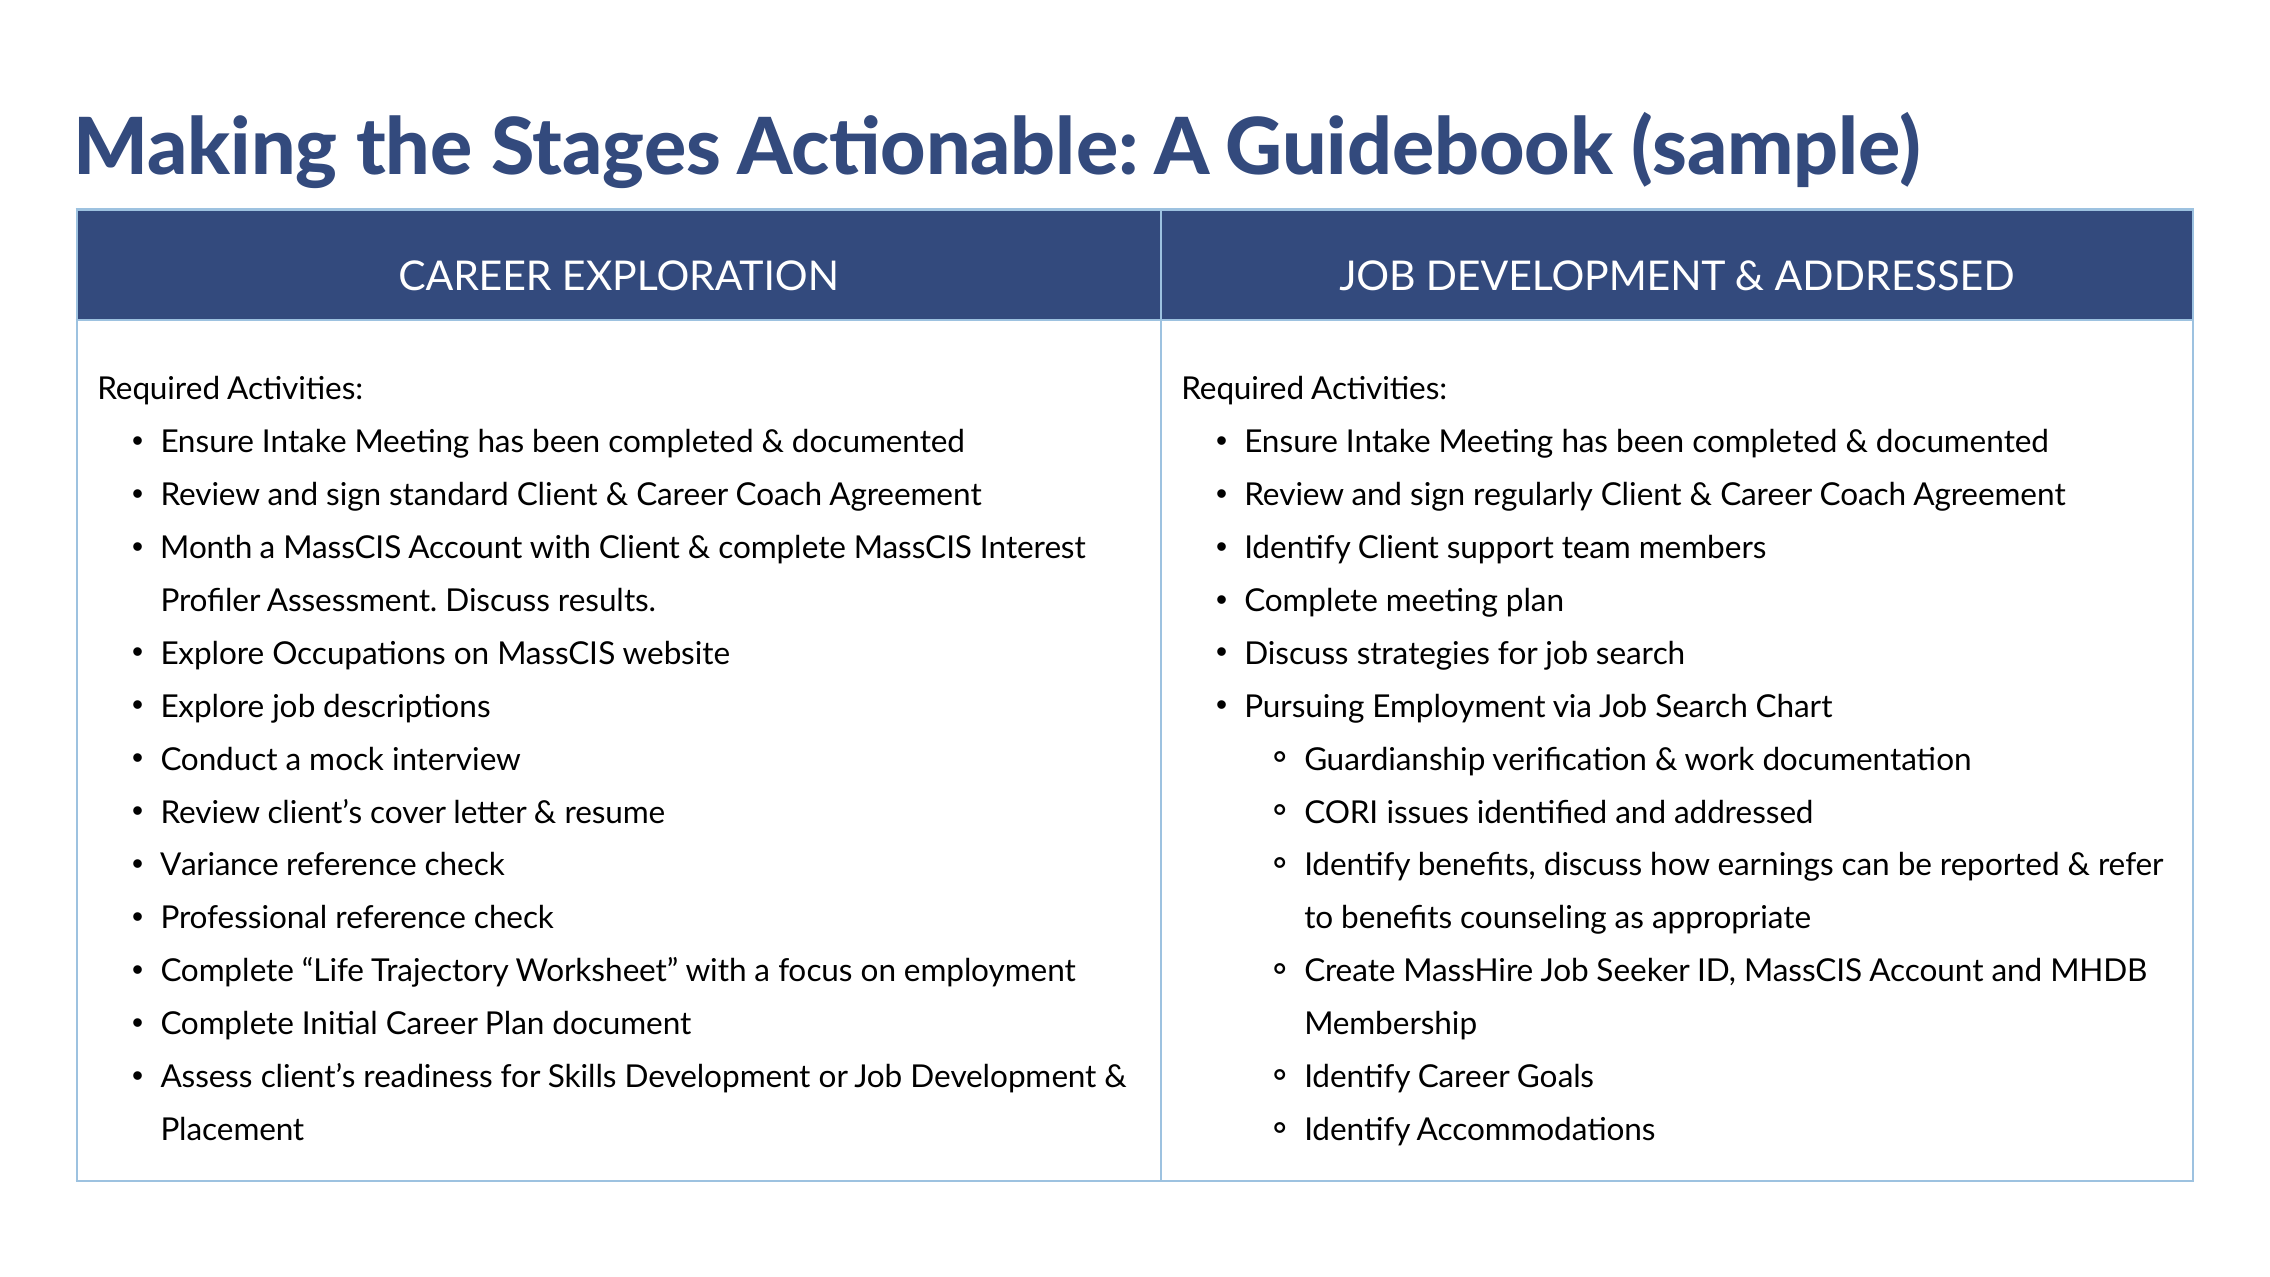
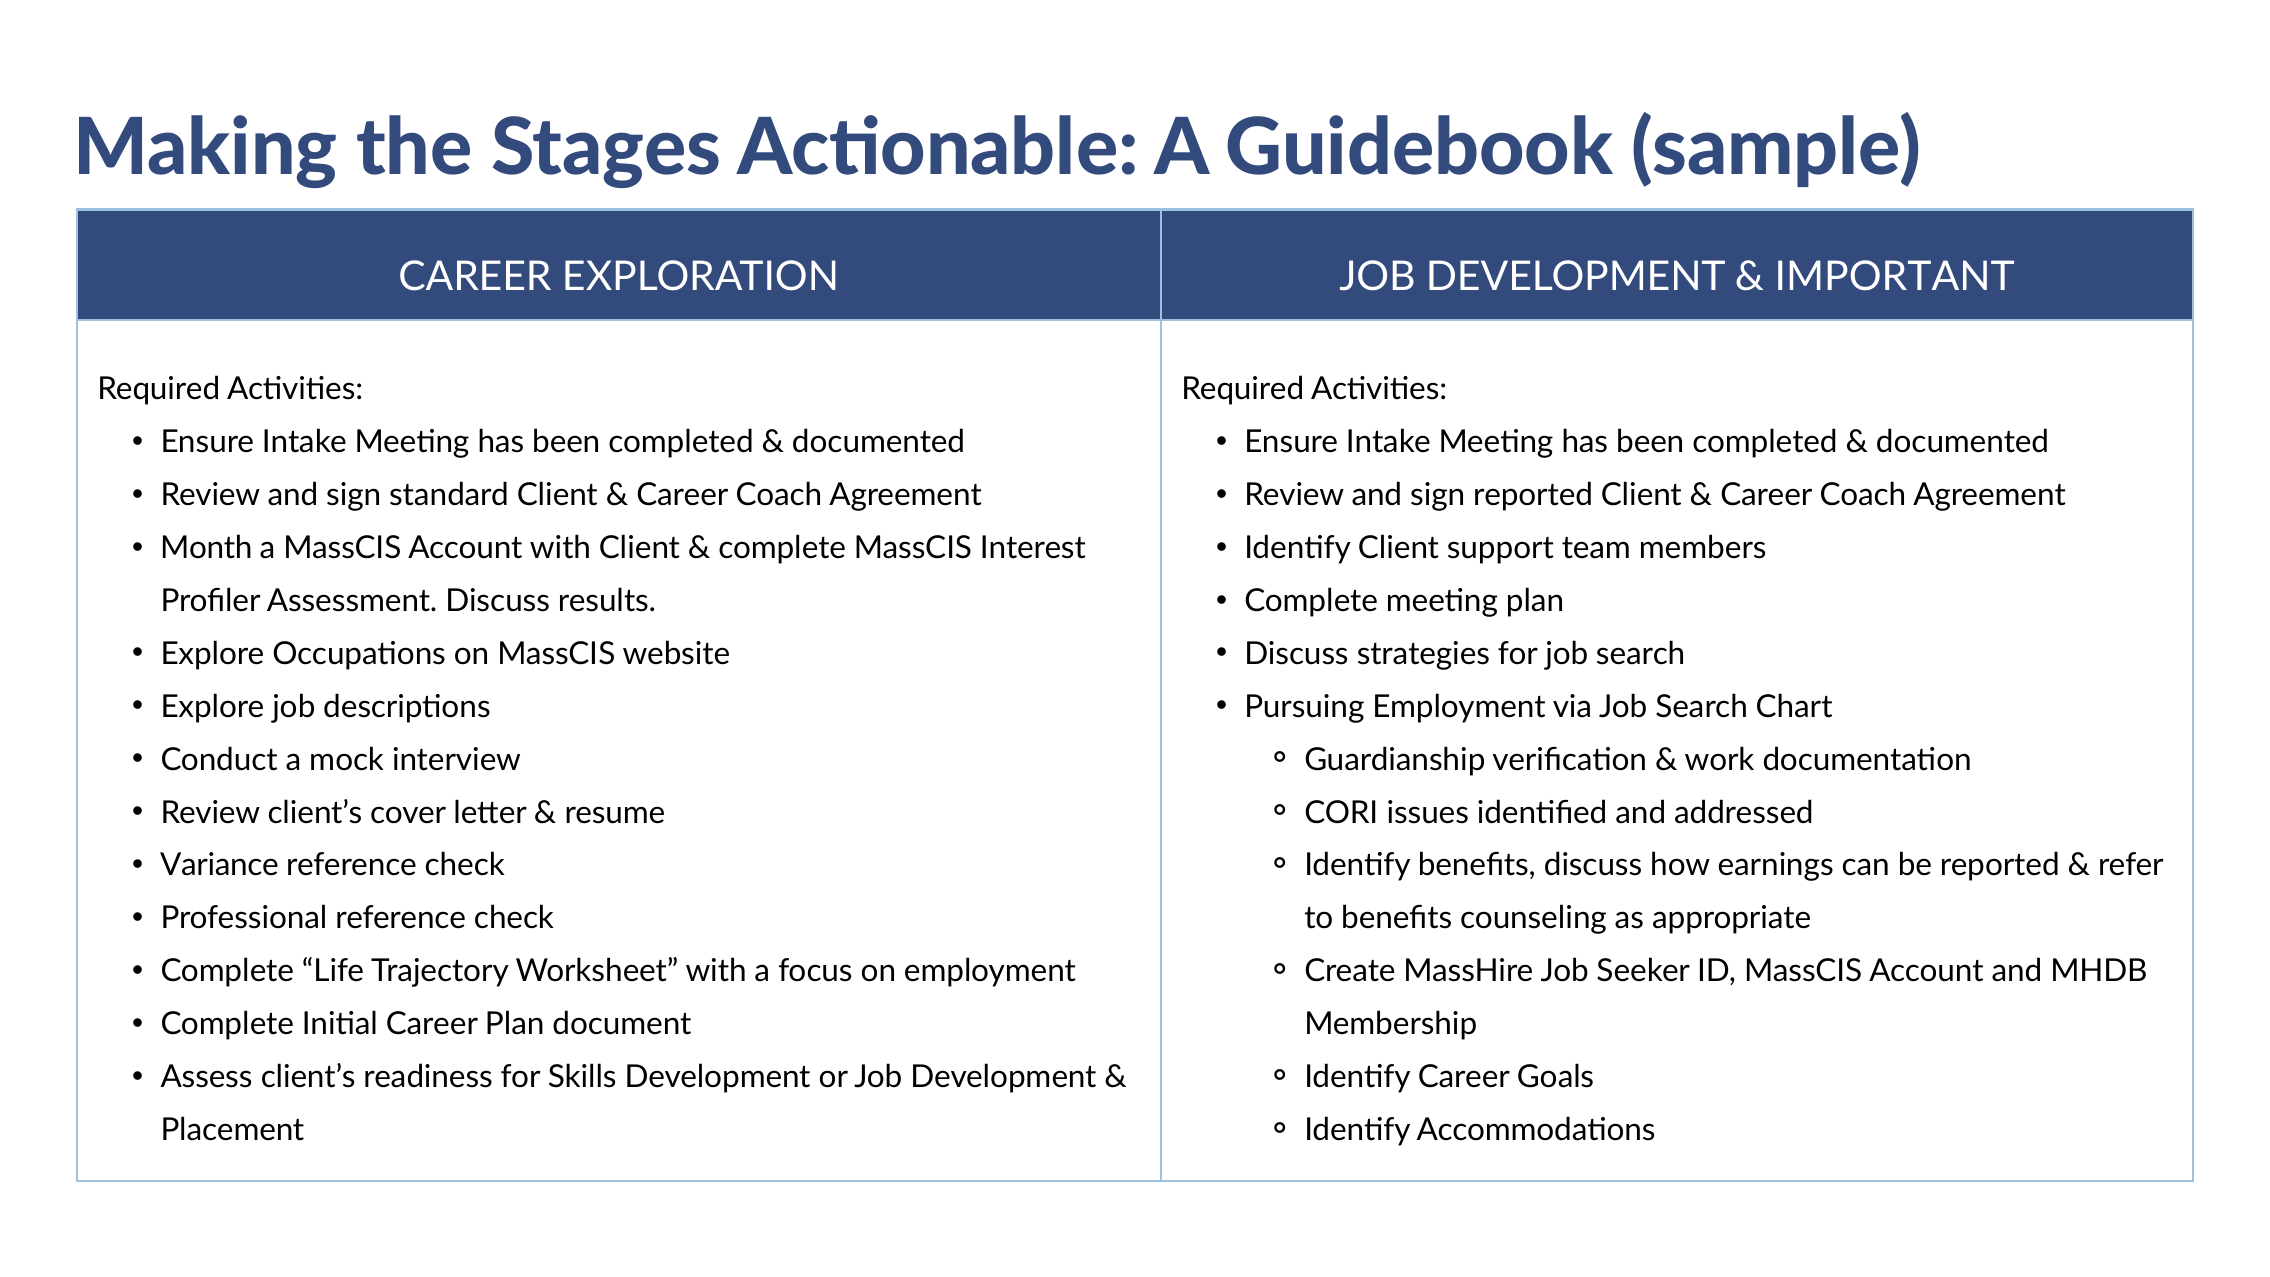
ADDRESSED: ADDRESSED -> IMPORTANT (1895, 277)
sign regularly: regularly -> reported (1533, 495)
